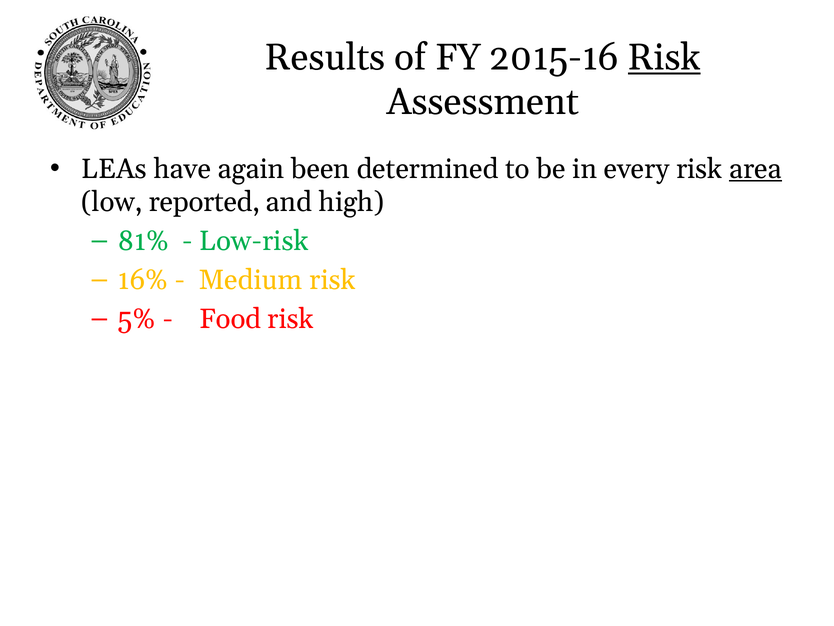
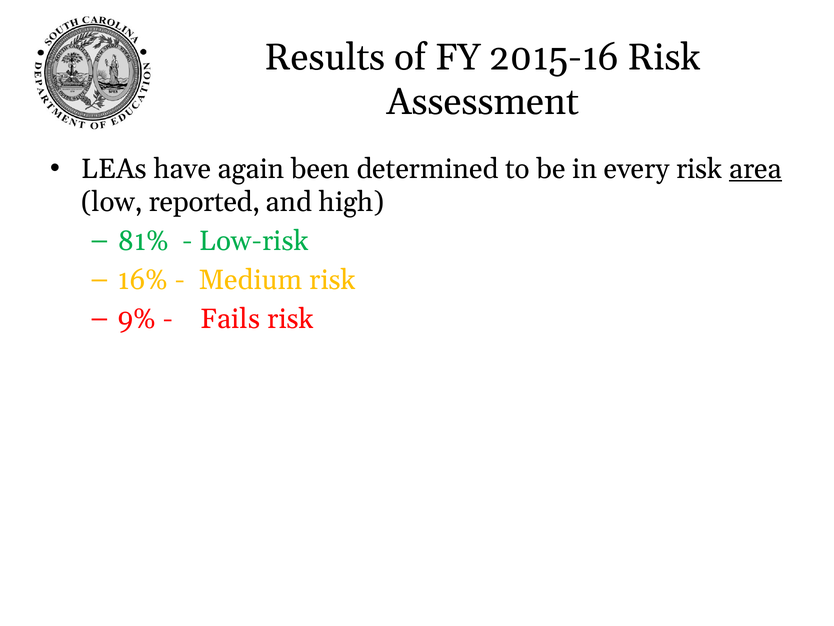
Risk underline: present -> none (664, 58)
5%: 5% -> 9% (137, 319)
Food: Food -> Fails (230, 319)
